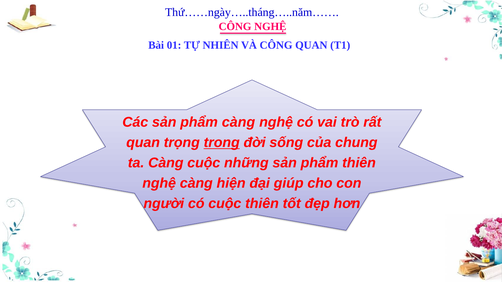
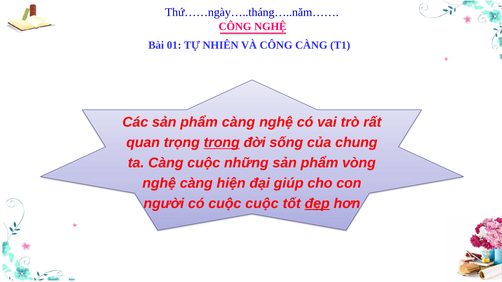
CÔNG QUAN: QUAN -> CÀNG (311, 45)
phẩm thiên: thiên -> vòng (359, 163)
cuộc thiên: thiên -> cuộc (262, 203)
đẹp underline: none -> present (317, 203)
